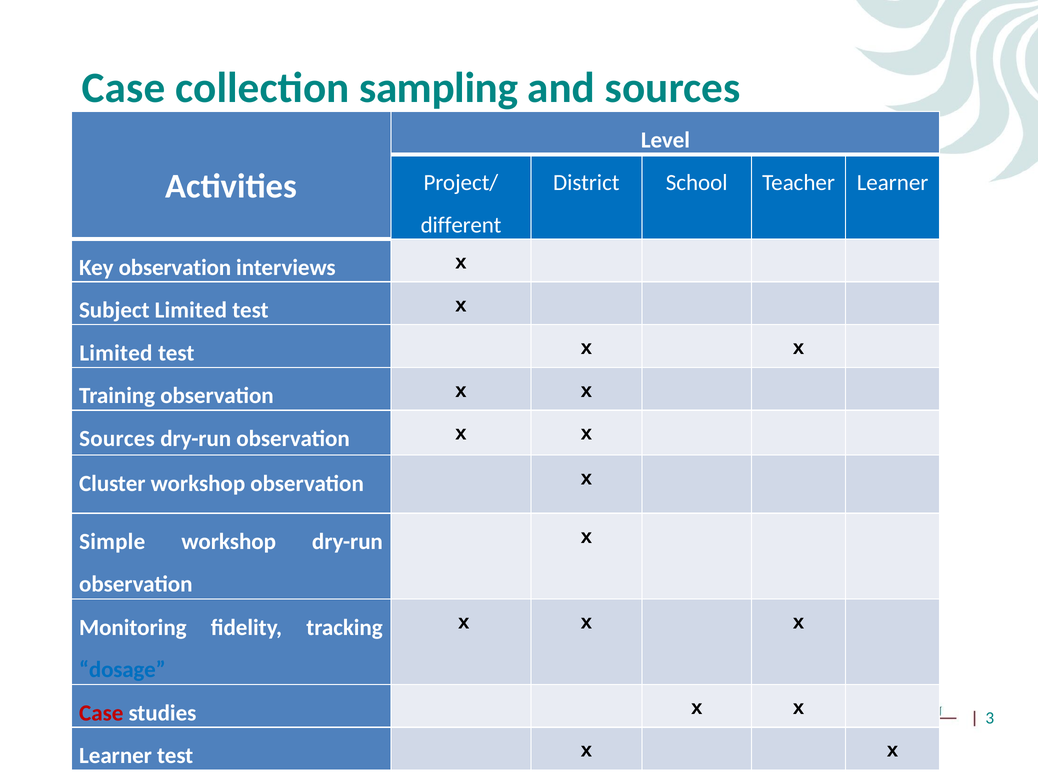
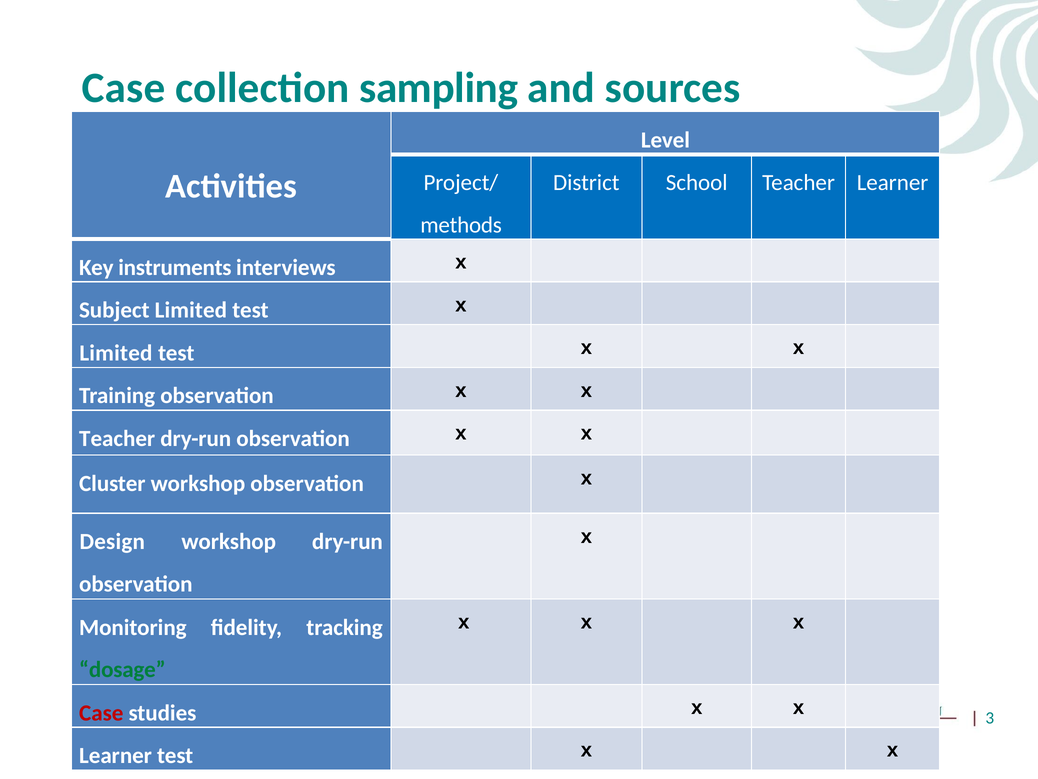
different: different -> methods (461, 225)
Key observation: observation -> instruments (175, 267)
Sources: Sources -> Teacher (117, 438)
Simple: Simple -> Design (112, 541)
dosage colour: blue -> green (122, 669)
